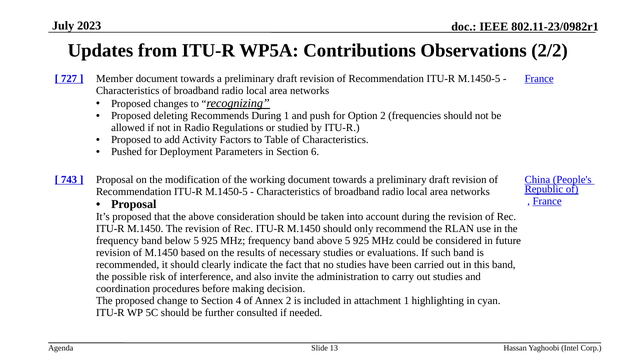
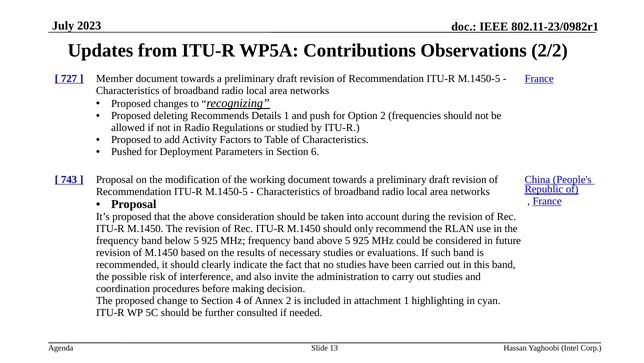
Recommends During: During -> Details (266, 116)
